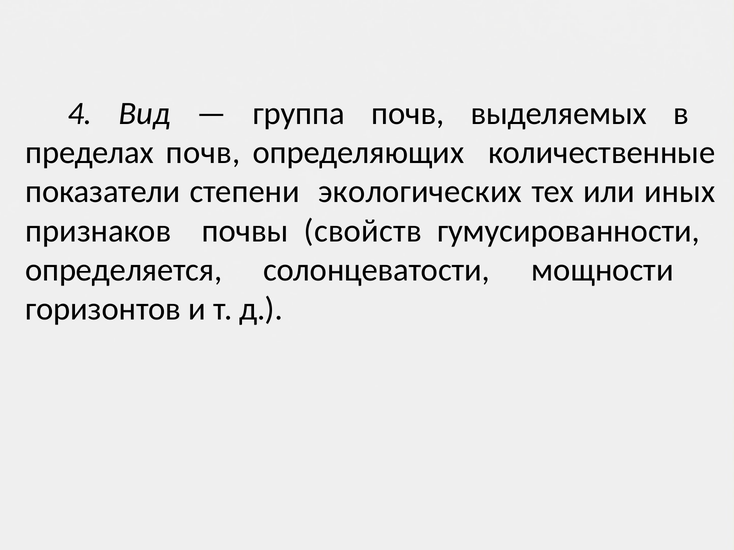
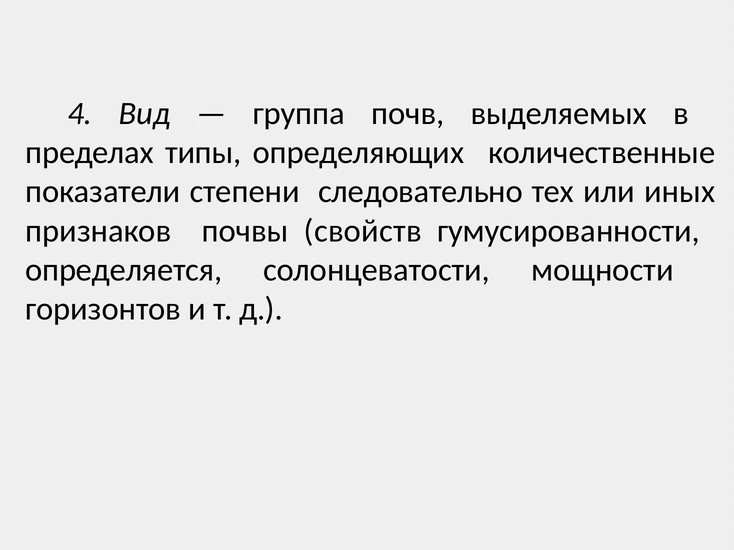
пределах почв: почв -> типы (203, 153)
экологических: экологических -> следовательно (420, 192)
